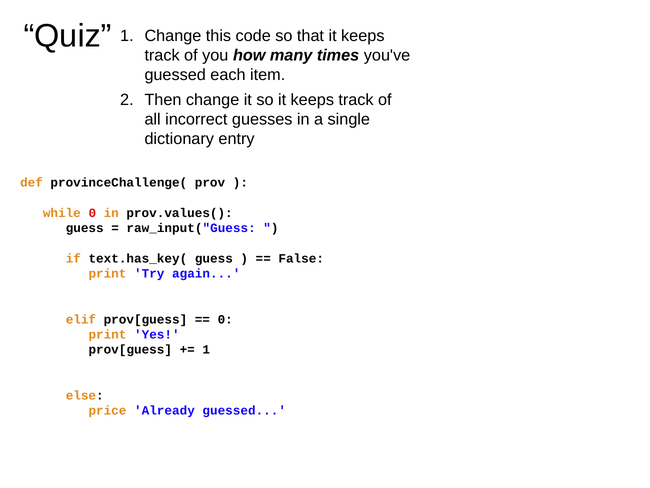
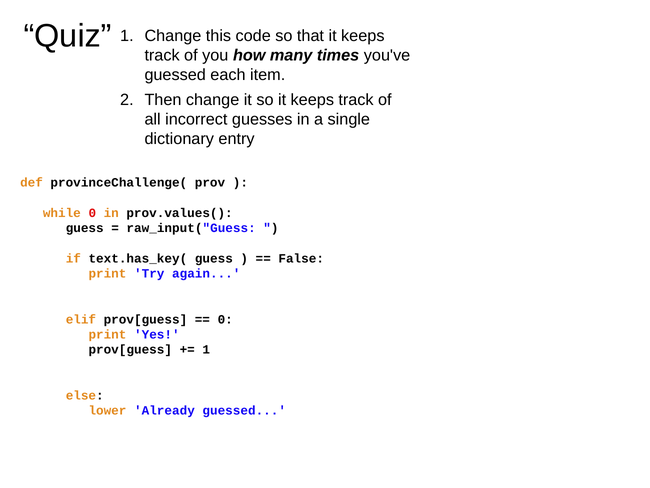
price: price -> lower (107, 410)
